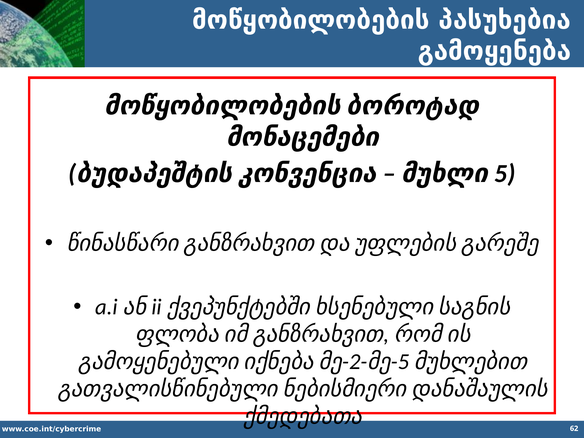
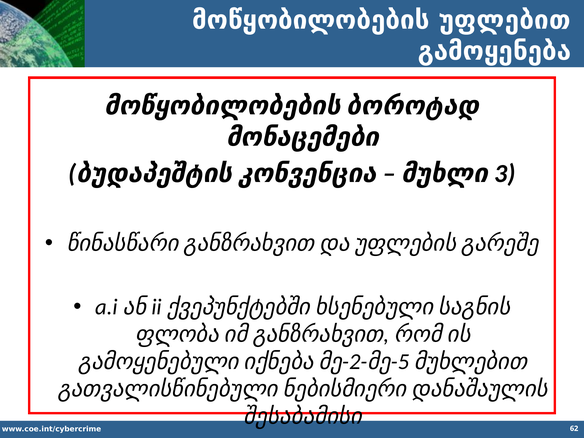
პასუხებია: პასუხებია -> უფლებით (505, 20)
5: 5 -> 3 (505, 174)
ქმედებათა: ქმედებათა -> შესაბამისი (303, 416)
